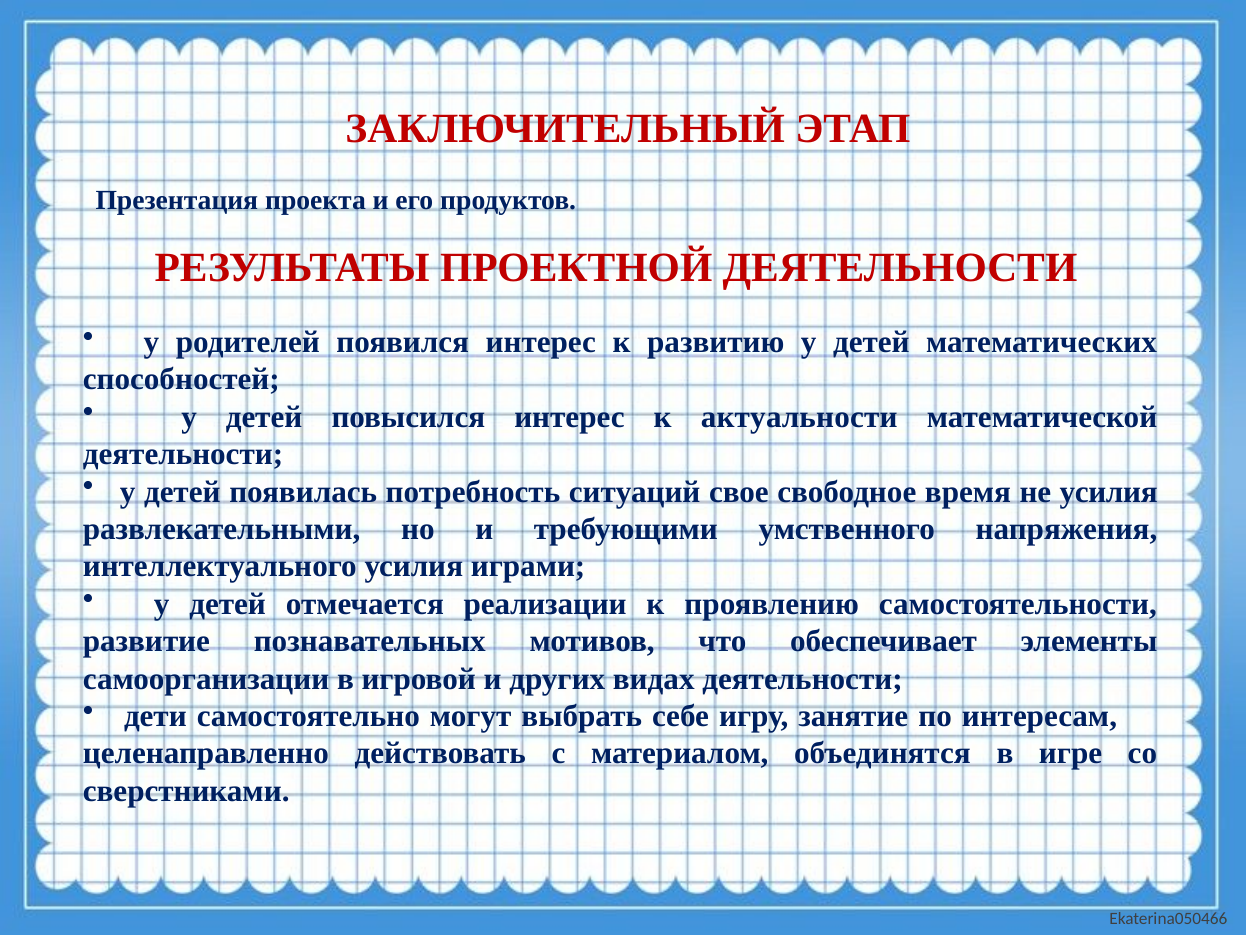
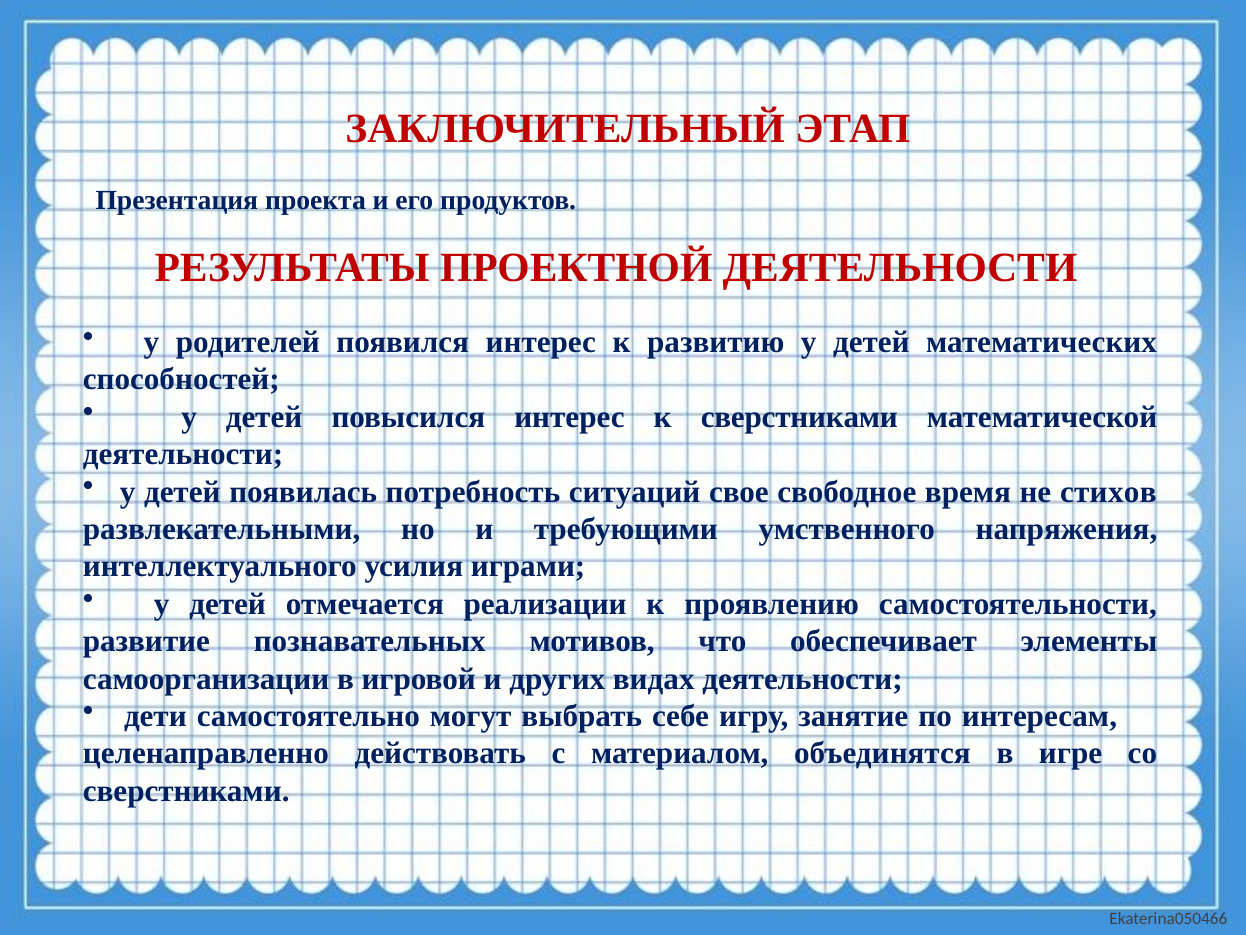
к актуальности: актуальности -> сверстниками (799, 417)
не усилия: усилия -> стихов (1108, 492)
